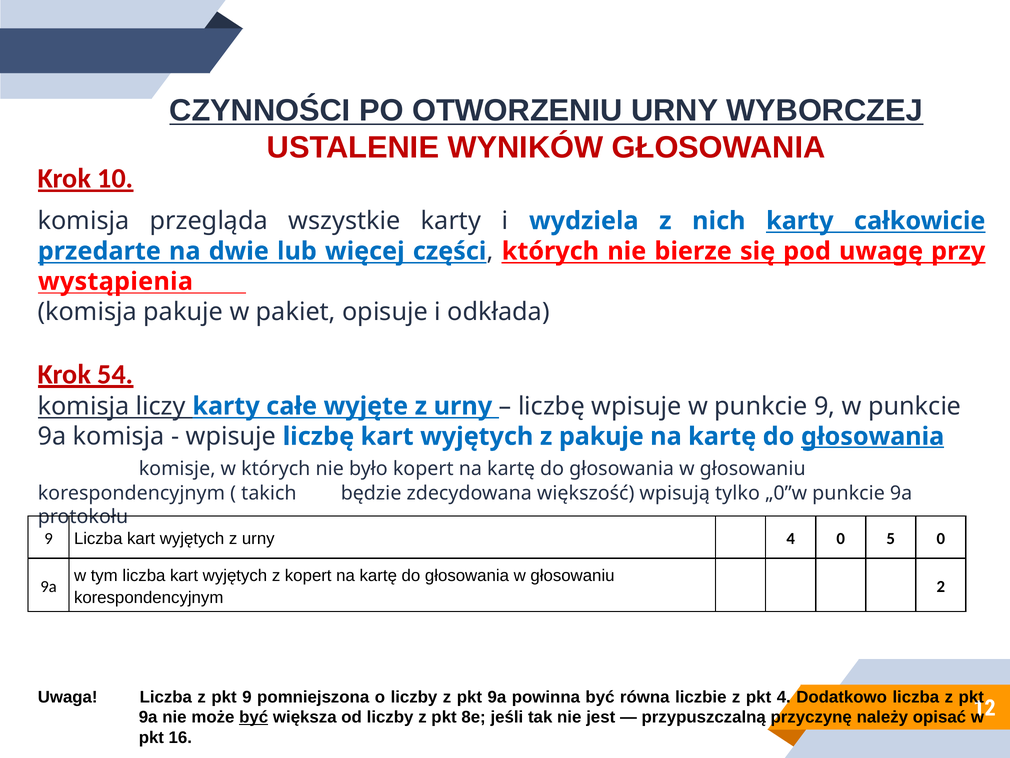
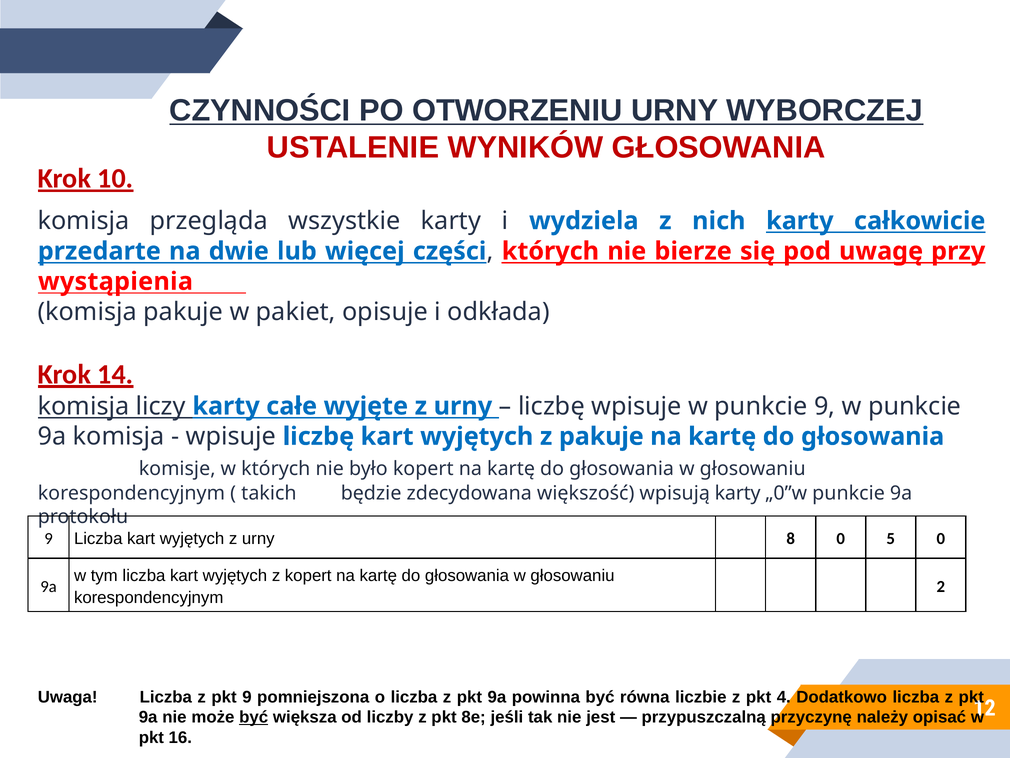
54: 54 -> 14 (115, 374)
głosowania underline: present -> none (873, 436)
wpisują tylko: tylko -> karty (738, 493)
urny 4: 4 -> 8 (791, 538)
o liczby: liczby -> liczba (414, 697)
